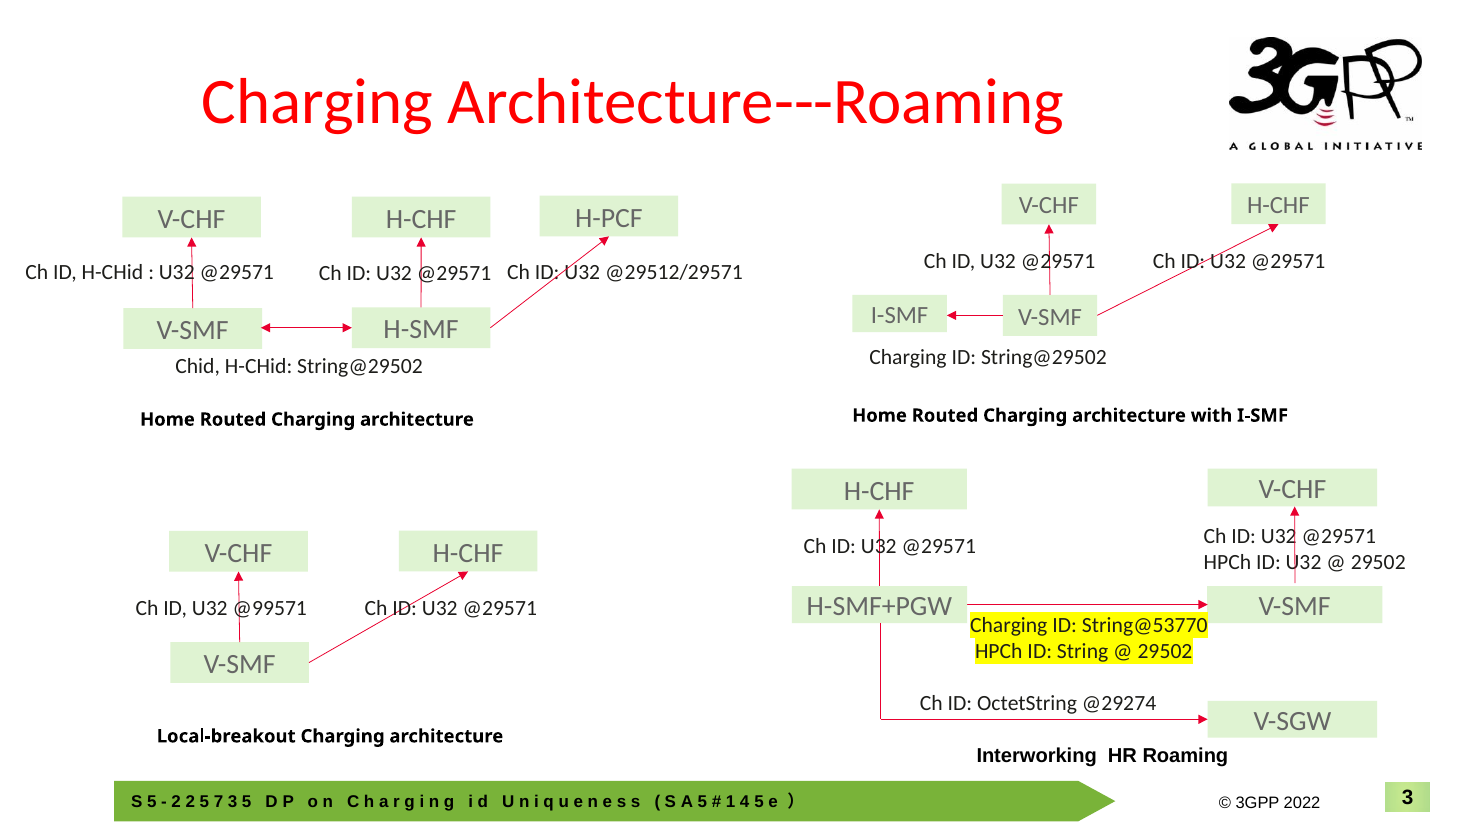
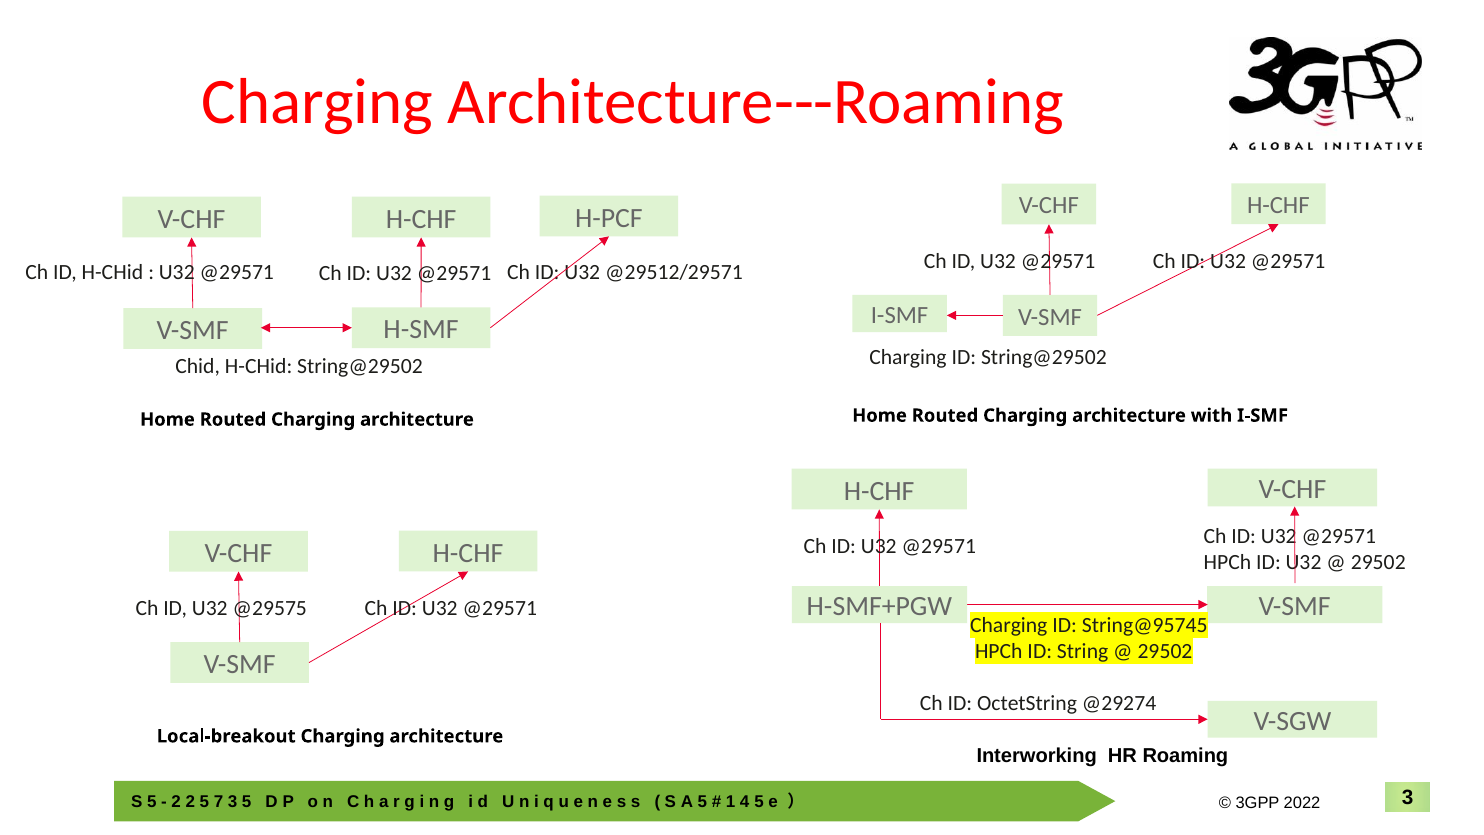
@99571: @99571 -> @29575 (270, 608)
String@53770: String@53770 -> String@95745 (1145, 625)
